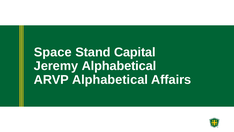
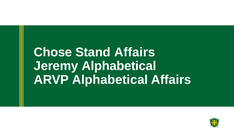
Space: Space -> Chose (53, 52)
Stand Capital: Capital -> Affairs (135, 52)
